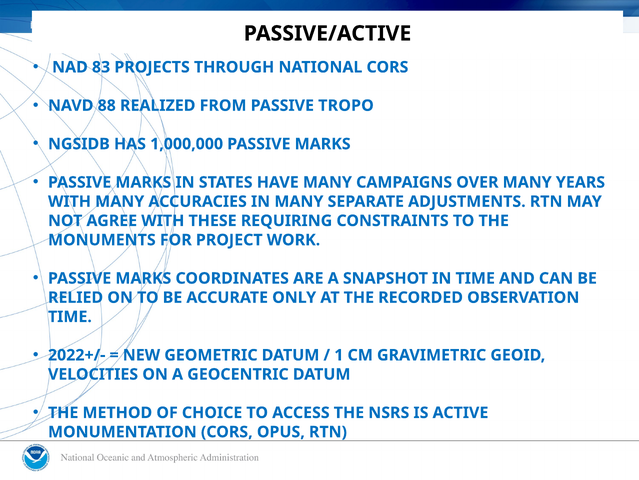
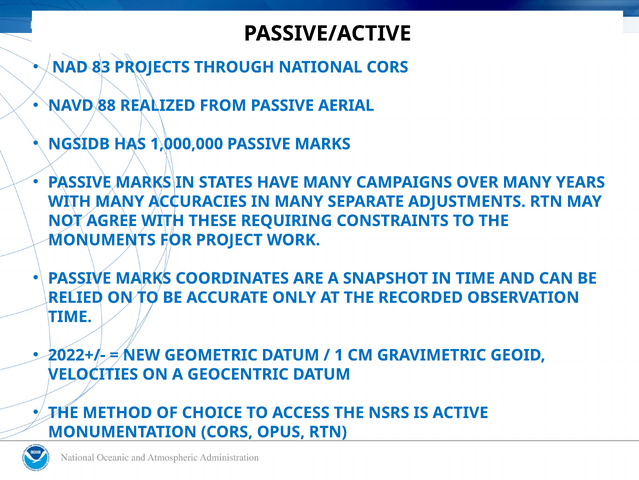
TROPO: TROPO -> AERIAL (346, 105)
